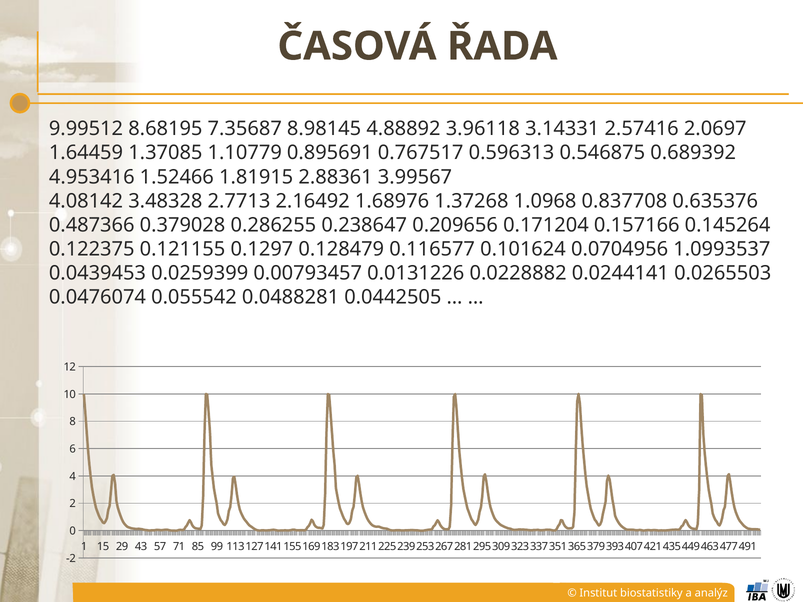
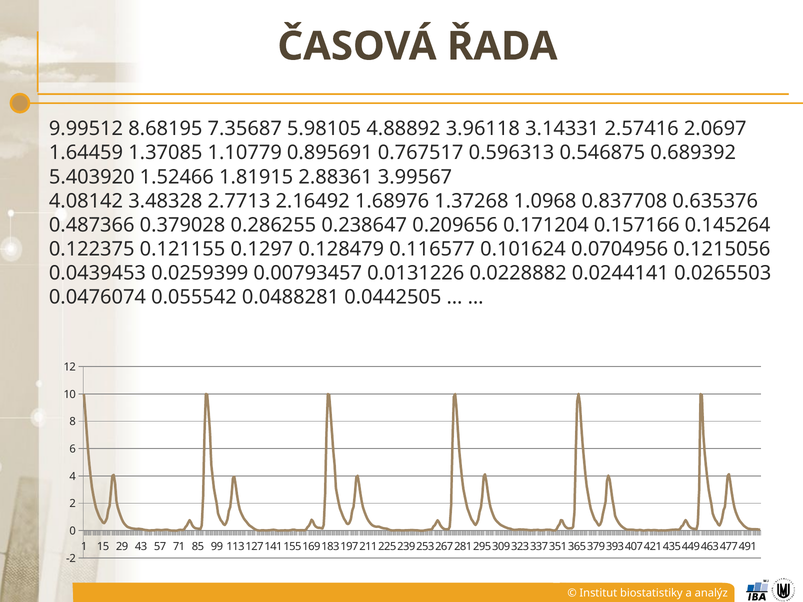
8.98145: 8.98145 -> 5.98105 (324, 129)
4.953416: 4.953416 -> 5.403920 (92, 177)
1.0993537: 1.0993537 -> 0.1215056 (722, 249)
